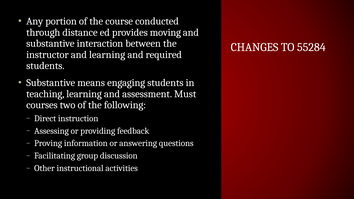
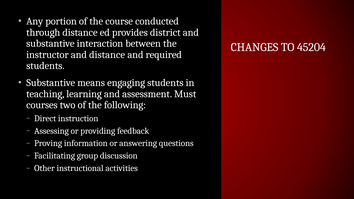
moving: moving -> district (165, 32)
55284: 55284 -> 45204 (311, 47)
and learning: learning -> distance (107, 55)
